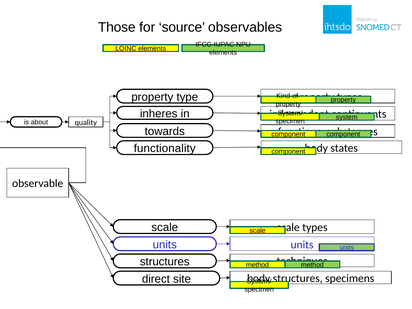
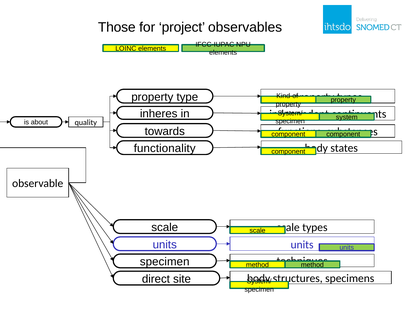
source: source -> project (182, 27)
structures: structures -> specimen (165, 262)
